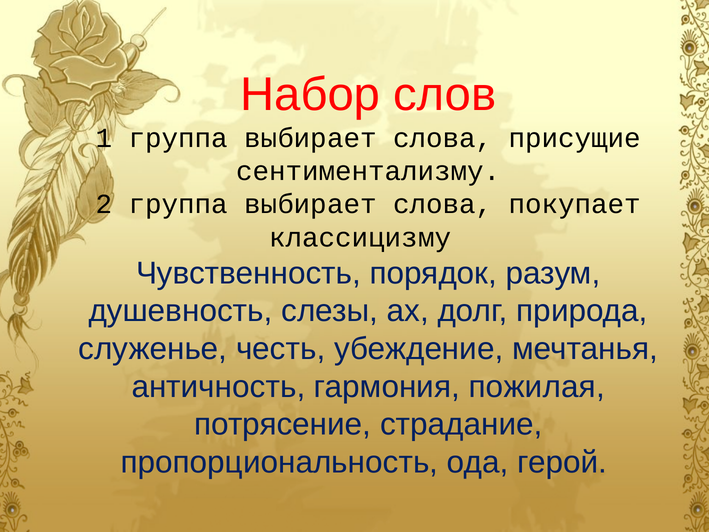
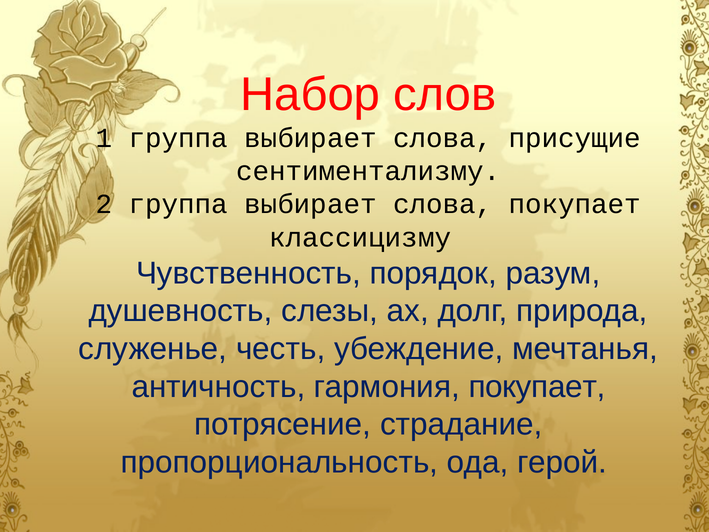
гармония пожилая: пожилая -> покупает (537, 387)
